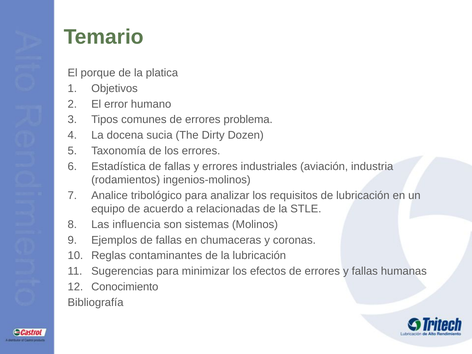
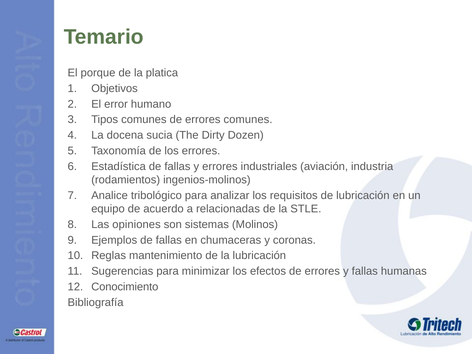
errores problema: problema -> comunes (248, 120)
influencia: influencia -> opiniones (136, 224)
contaminantes: contaminantes -> mantenimiento (166, 256)
